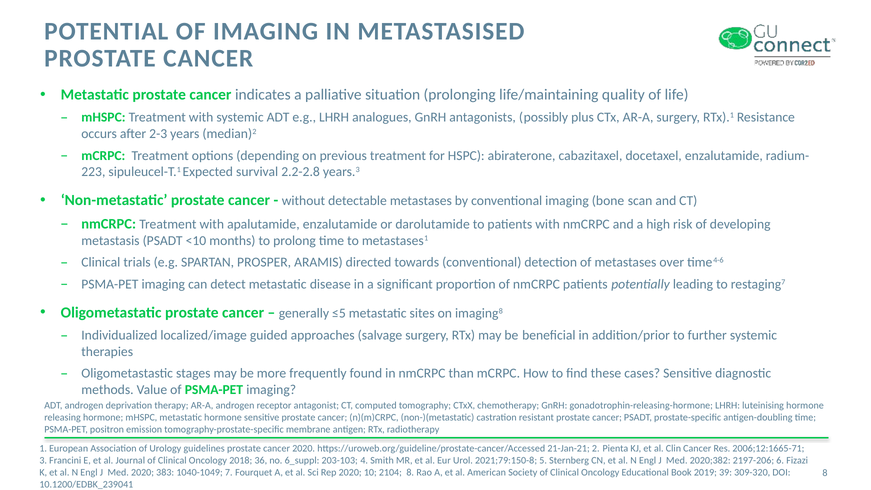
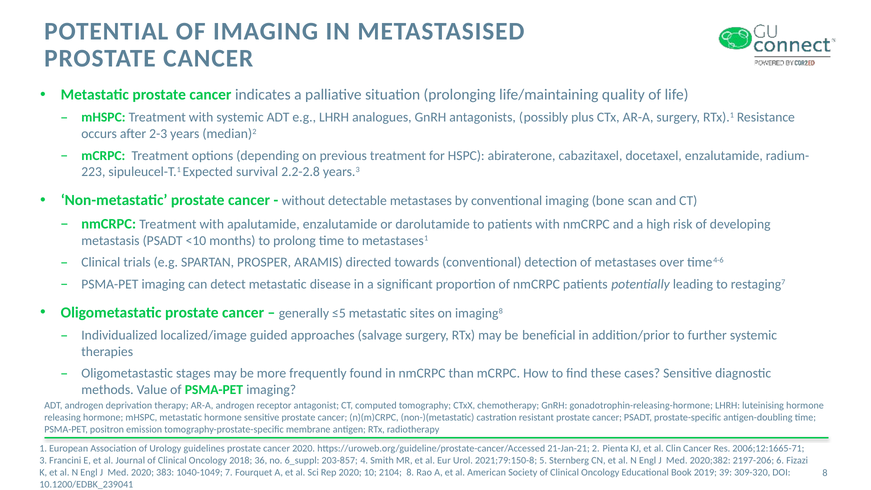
203-103: 203-103 -> 203-857 (340, 461)
